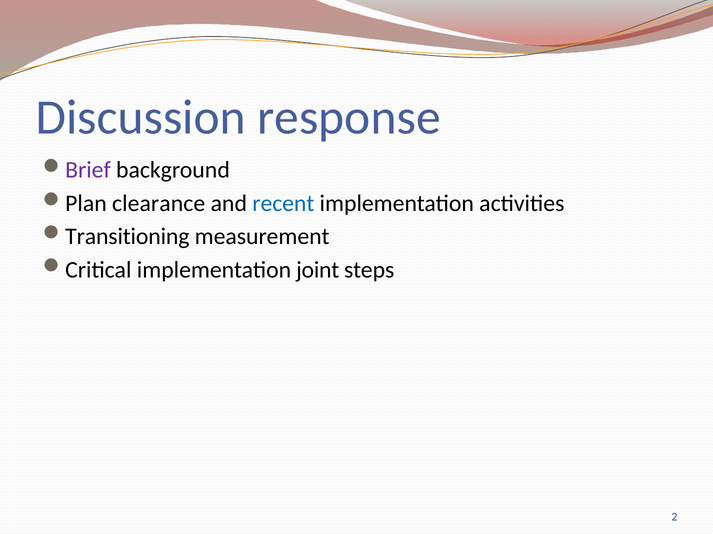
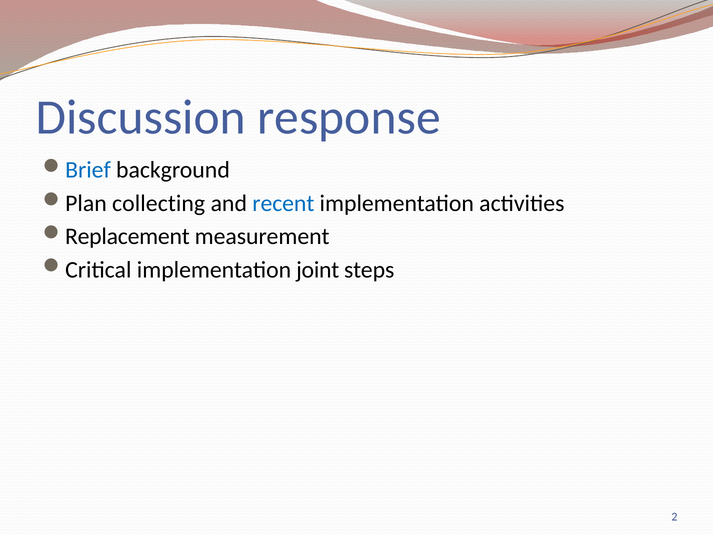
Brief colour: purple -> blue (88, 170)
clearance: clearance -> collecting (159, 204)
Transitioning: Transitioning -> Replacement (127, 237)
